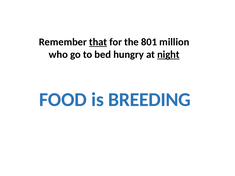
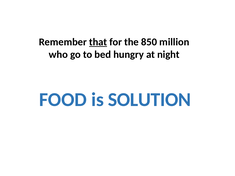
801: 801 -> 850 (149, 42)
night underline: present -> none (168, 55)
BREEDING: BREEDING -> SOLUTION (149, 100)
